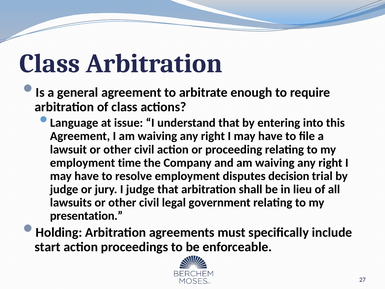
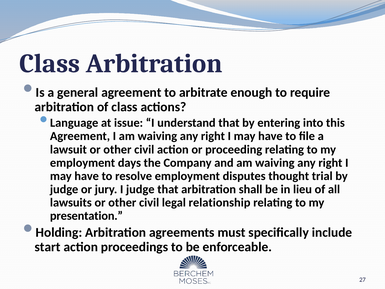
time: time -> days (129, 163)
decision: decision -> thought (289, 176)
government: government -> relationship (220, 202)
